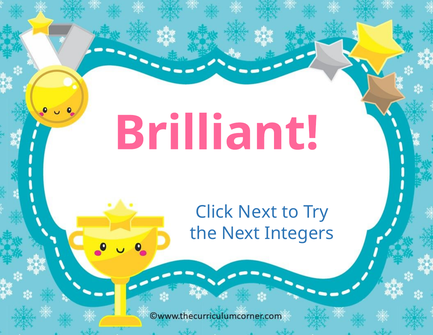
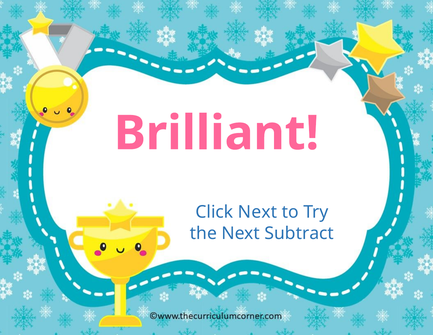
Integers: Integers -> Subtract (299, 233)
